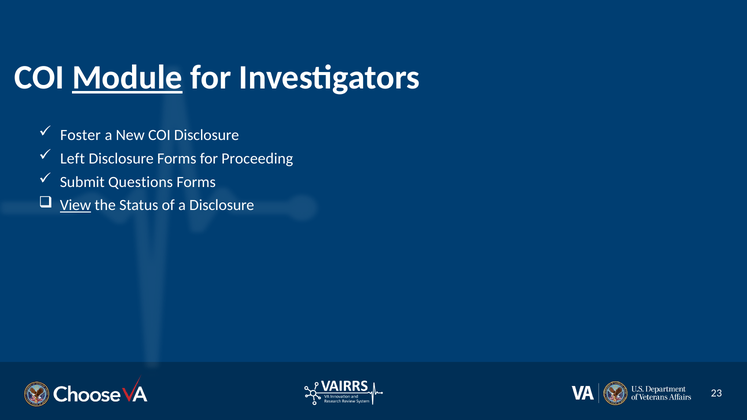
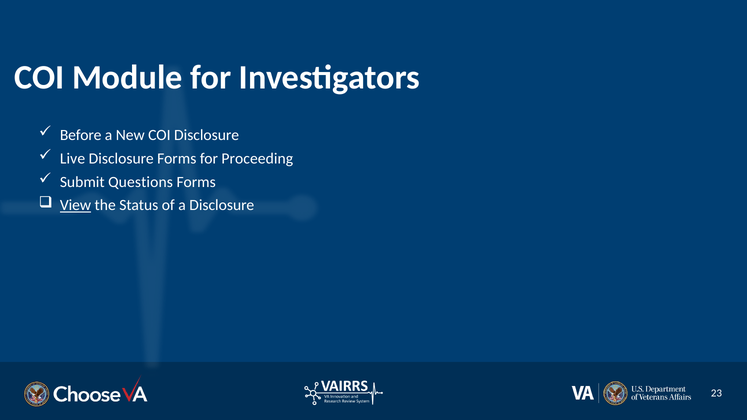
Module underline: present -> none (127, 78)
Foster: Foster -> Before (81, 135)
Left: Left -> Live (73, 159)
